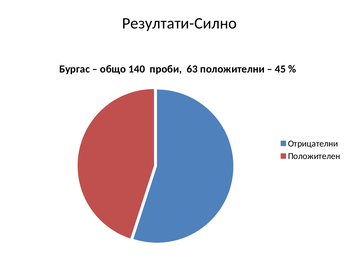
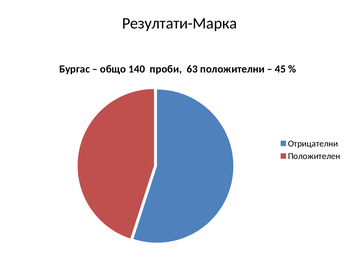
Резултати-Силно: Резултати-Силно -> Резултати-Марка (179, 23)
